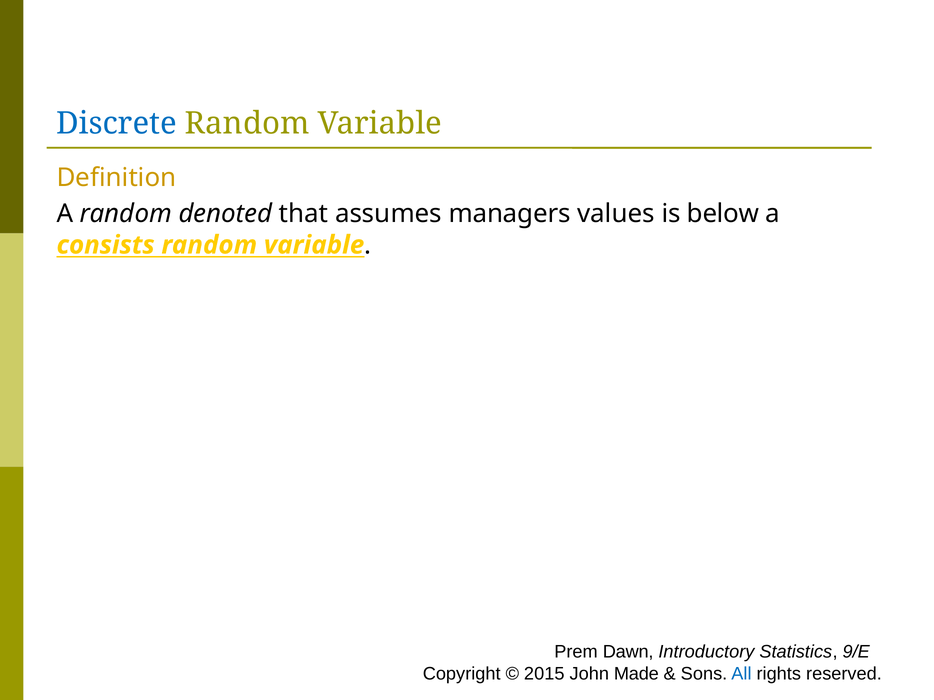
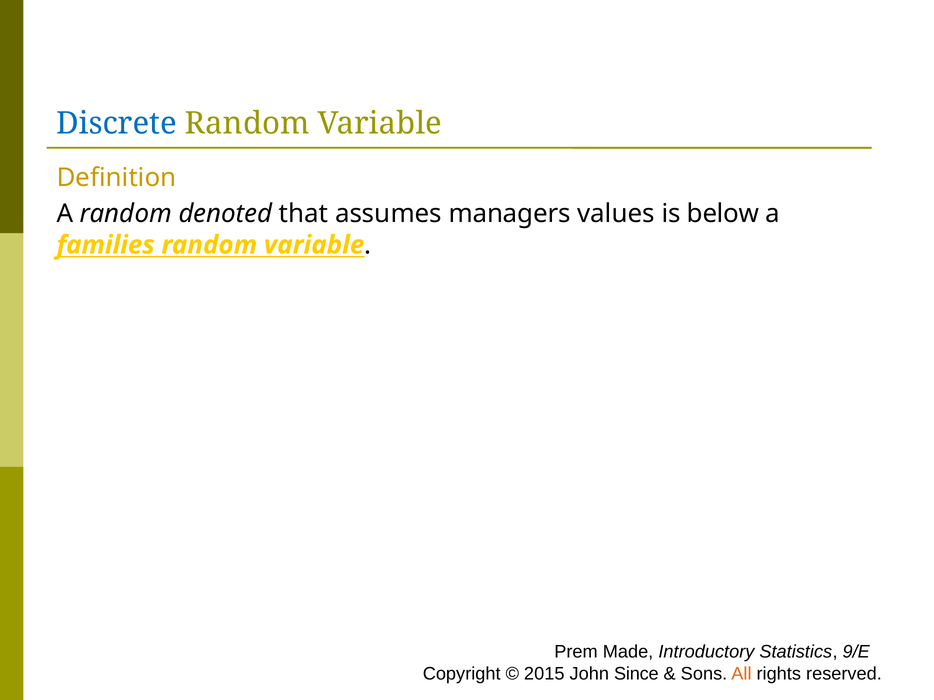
consists: consists -> families (106, 245)
Dawn: Dawn -> Made (628, 652)
Made: Made -> Since (636, 674)
All colour: blue -> orange (741, 674)
